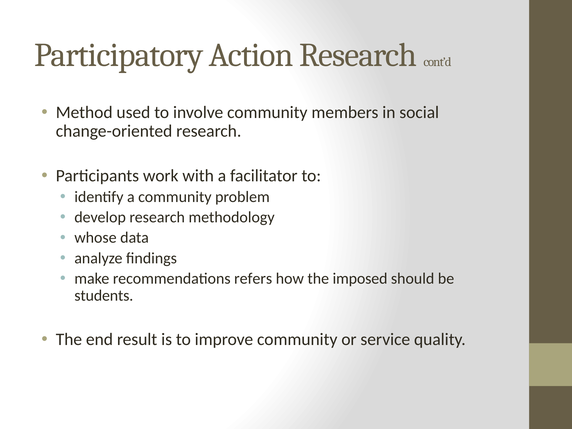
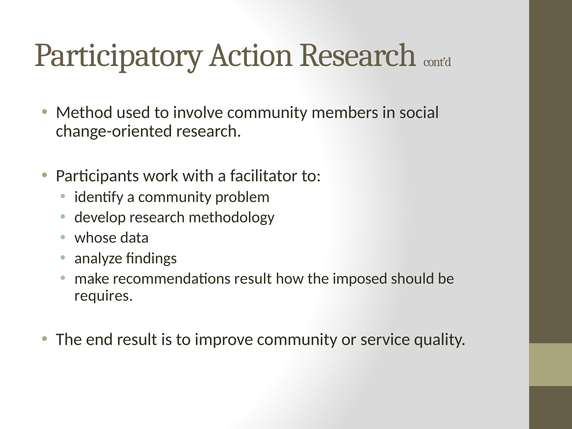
recommendations refers: refers -> result (253, 278)
students: students -> requires (104, 296)
